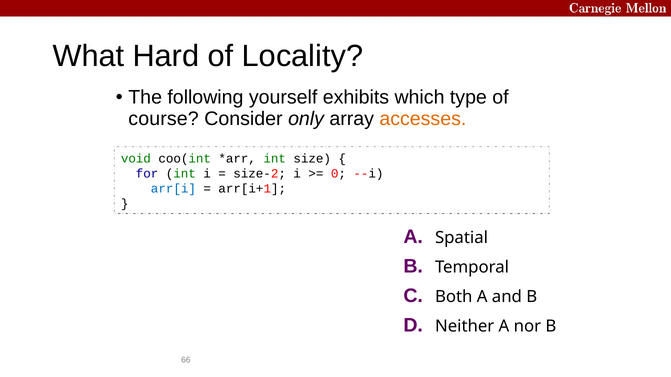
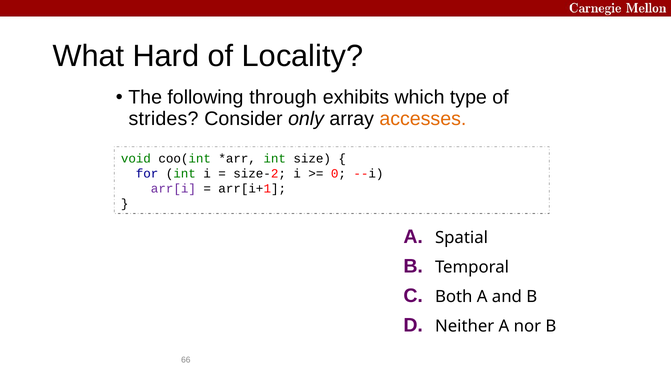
yourself: yourself -> through (283, 98)
course: course -> strides (164, 119)
arr[i colour: blue -> purple (173, 189)
